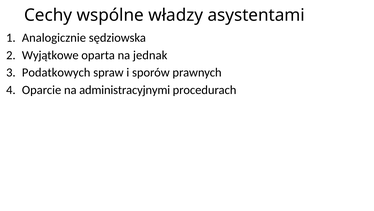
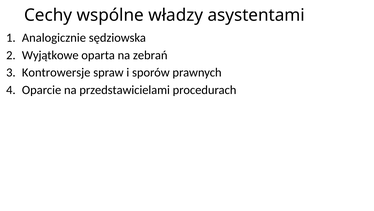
jednak: jednak -> zebrań (150, 55)
Podatkowych: Podatkowych -> Kontrowersje (56, 72)
administracyjnymi: administracyjnymi -> przedstawicielami (125, 90)
